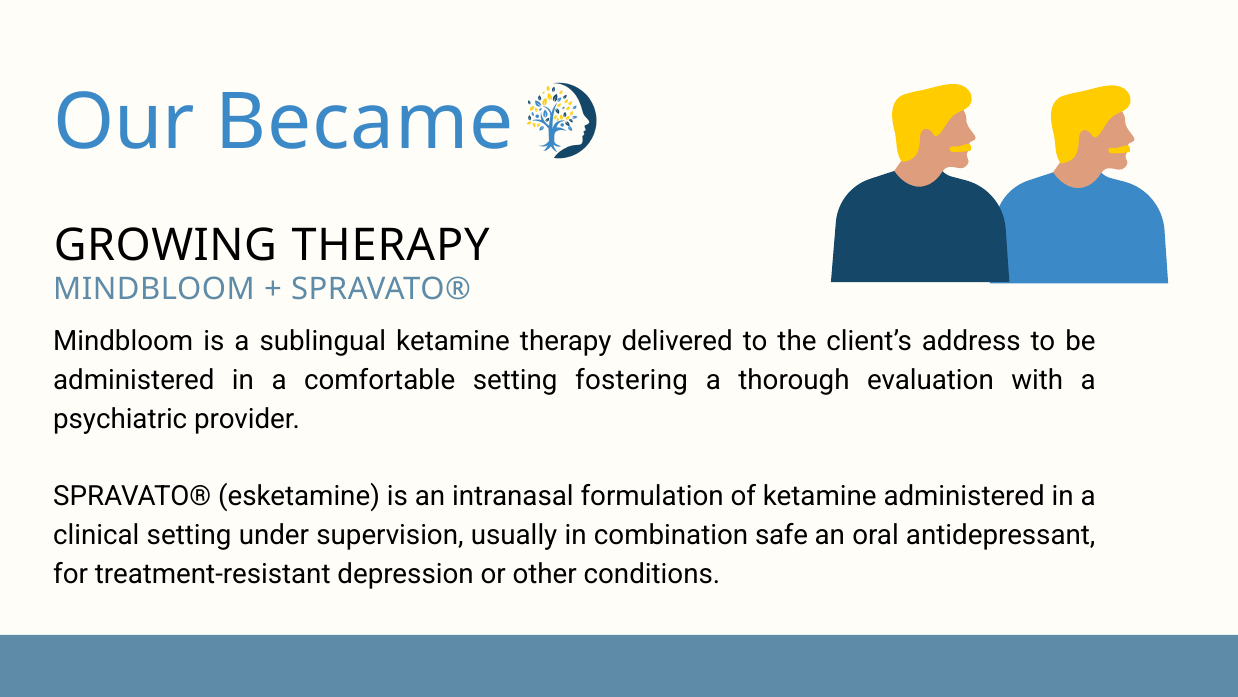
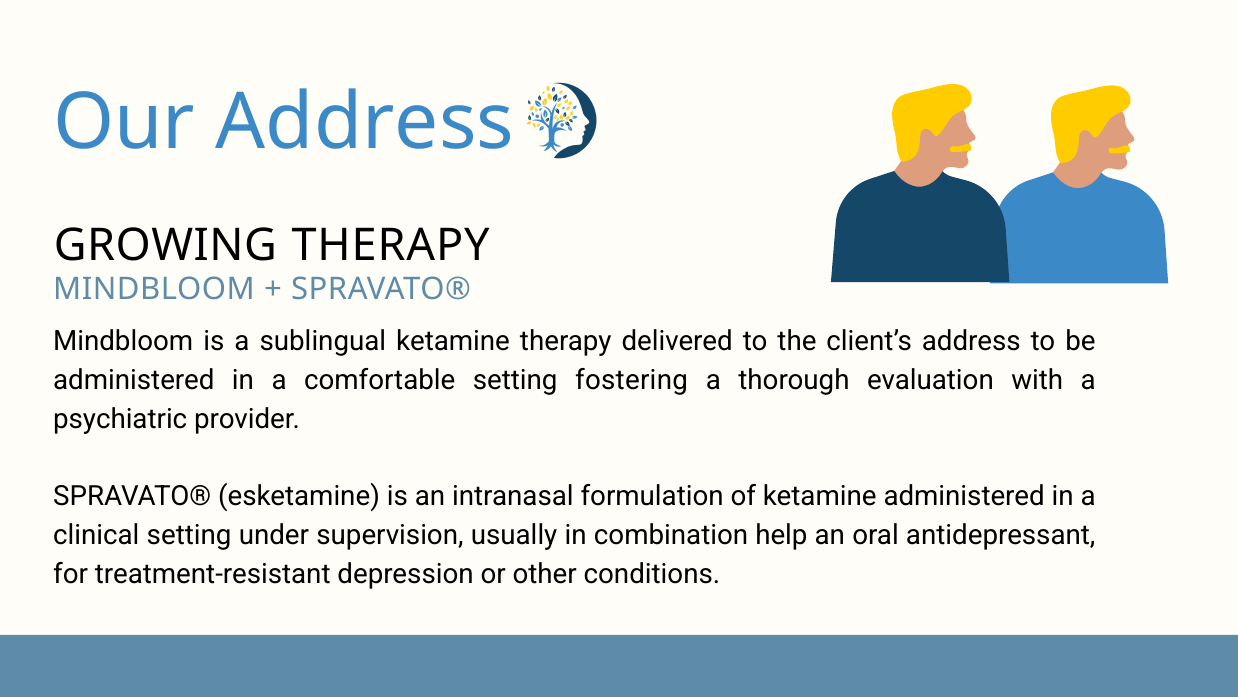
Our Became: Became -> Address (365, 122)
safe: safe -> help (781, 535)
